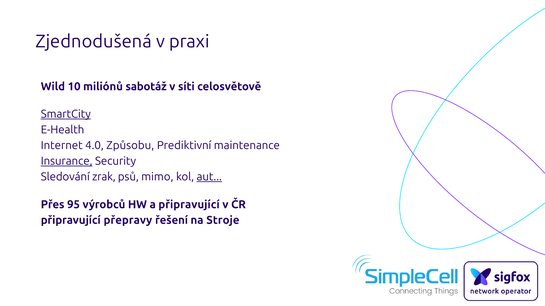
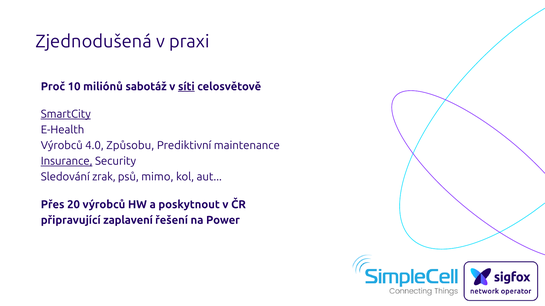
Wild: Wild -> Proč (53, 87)
síti underline: none -> present (186, 87)
Internet: Internet -> Výrobců (62, 146)
aut underline: present -> none (209, 177)
95: 95 -> 20 (73, 205)
a připravující: připravující -> poskytnout (189, 205)
přepravy: přepravy -> zaplavení (128, 220)
Stroje: Stroje -> Power (223, 220)
